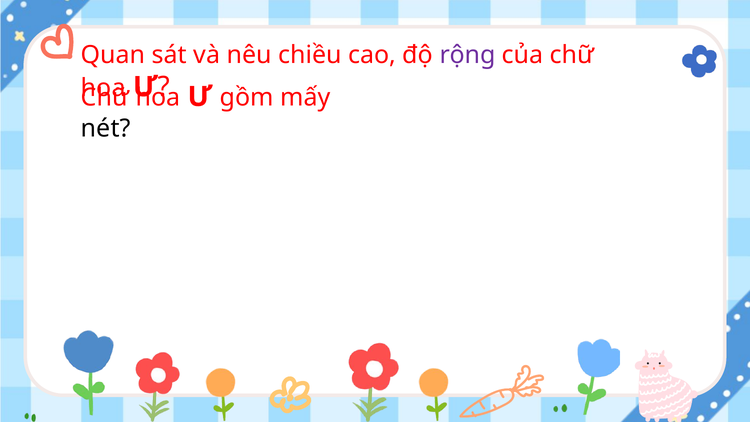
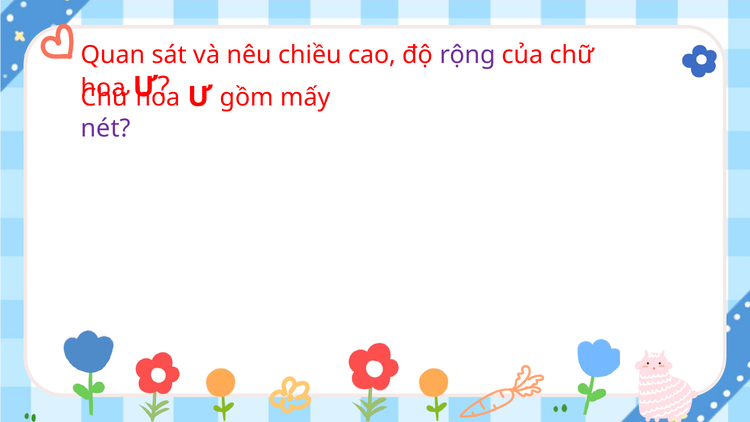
nét colour: black -> purple (106, 128)
